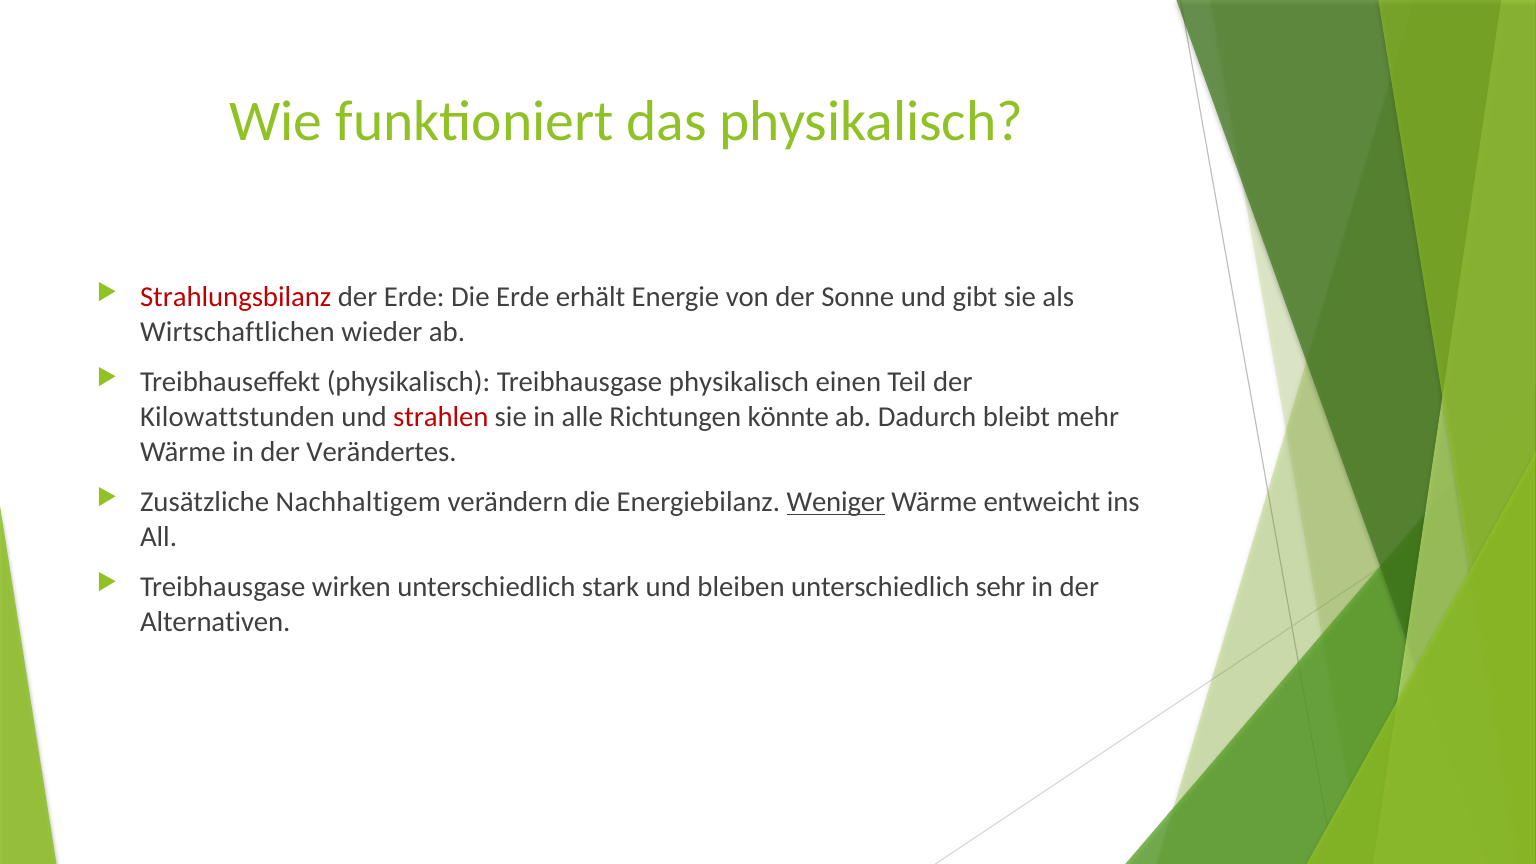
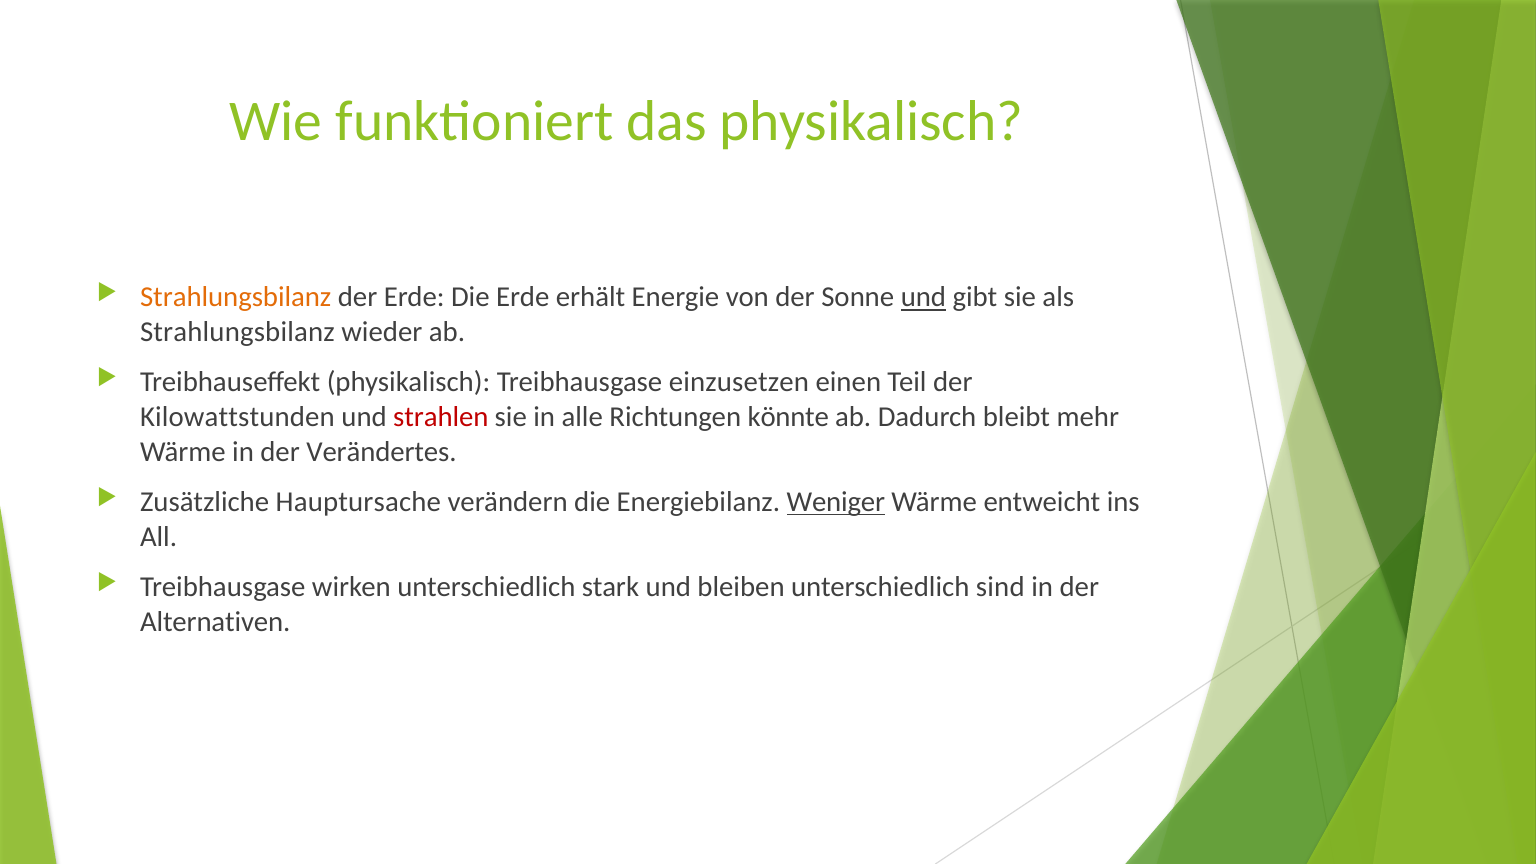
Strahlungsbilanz colour: red -> orange (236, 297)
und underline: none -> present (923, 297)
Wirtschaftlichen: Wirtschaftlichen -> Strahlungsbilanz (237, 332)
Treibhausgase physikalisch: physikalisch -> einzusetzen (739, 382)
Nachhaltigem: Nachhaltigem -> Hauptursache (358, 502)
sehr: sehr -> sind (1000, 587)
